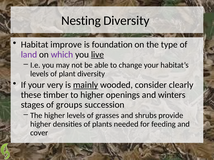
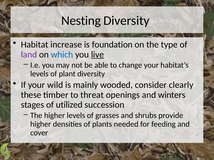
improve: improve -> increase (66, 45)
which colour: purple -> blue (62, 55)
very: very -> wild (55, 85)
mainly underline: present -> none (86, 85)
to higher: higher -> threat (92, 95)
groups: groups -> utilized (69, 105)
